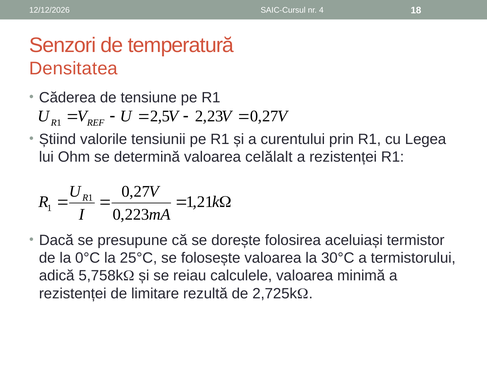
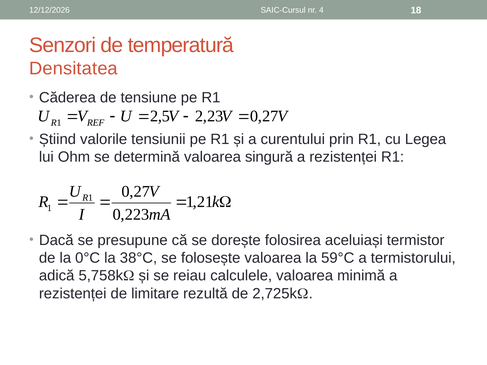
celălalt: celălalt -> singură (269, 157)
25°C: 25°C -> 38°C (138, 258)
30°C: 30°C -> 59°C (338, 258)
